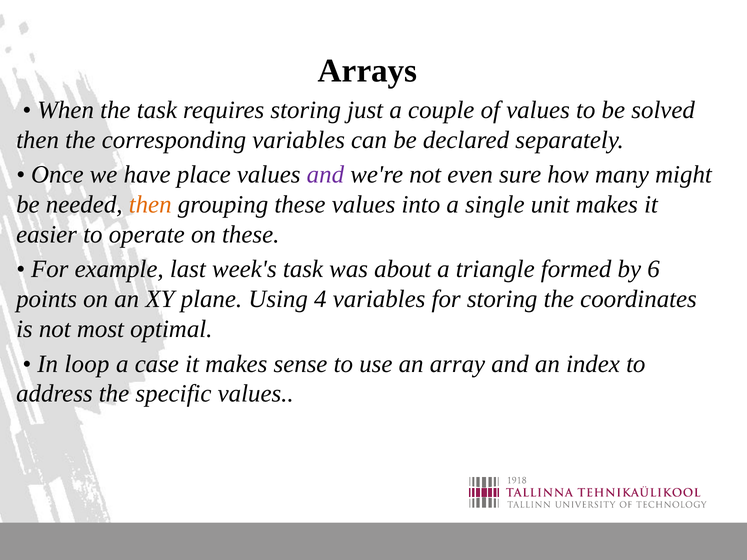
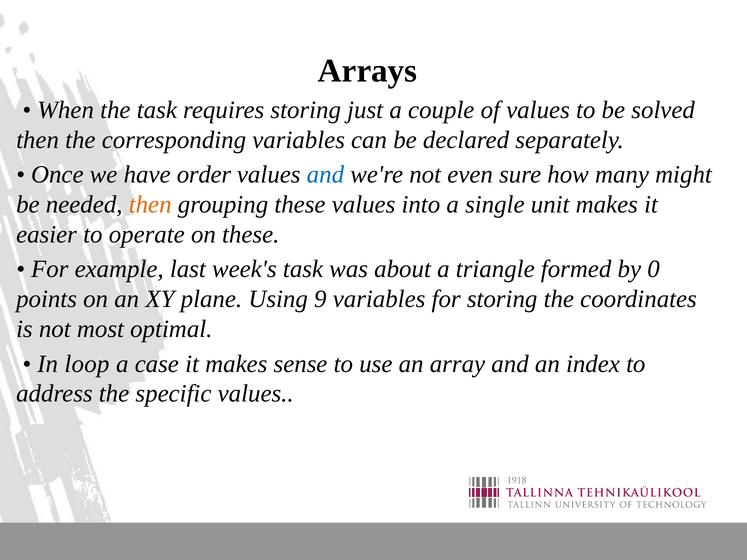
place: place -> order (204, 175)
and colour: purple -> blue (325, 175)
6: 6 -> 0 (654, 269)
4: 4 -> 9 (320, 299)
